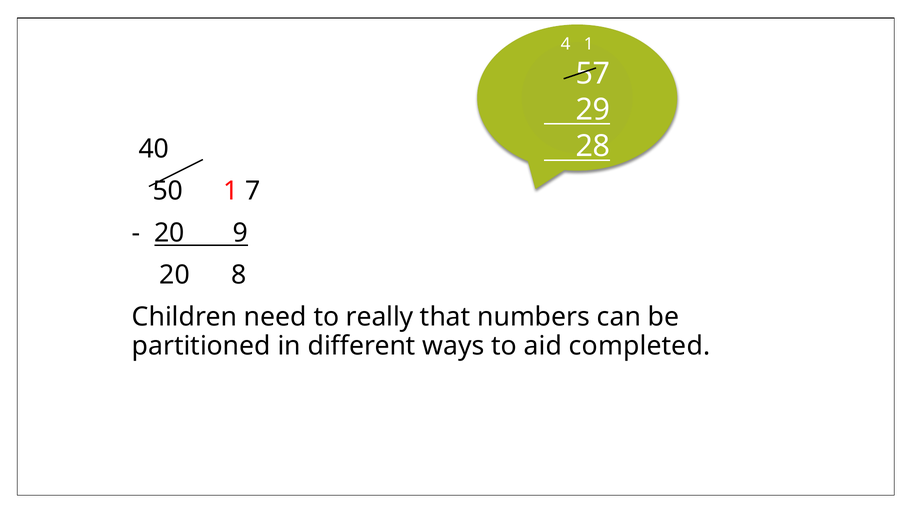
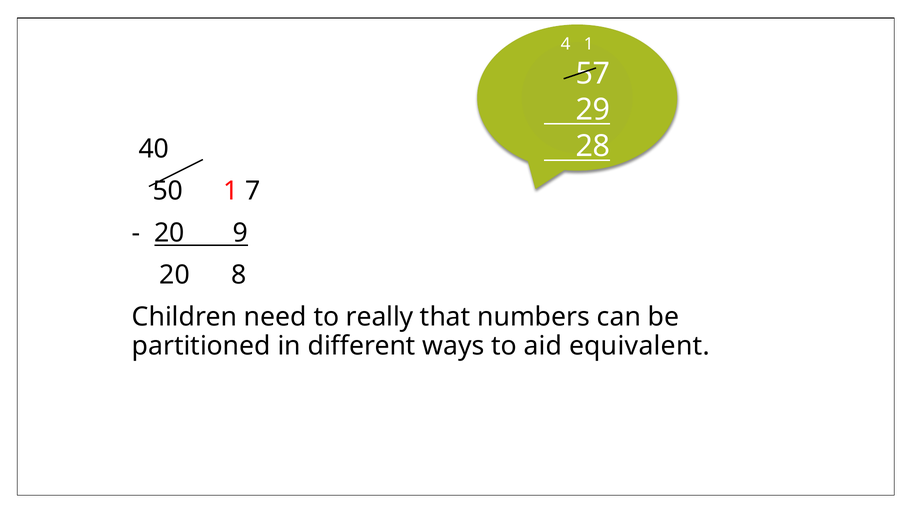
completed: completed -> equivalent (639, 346)
